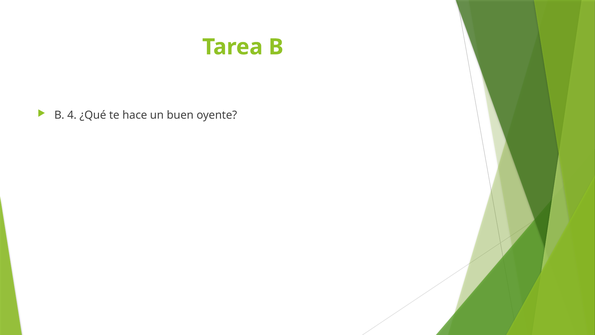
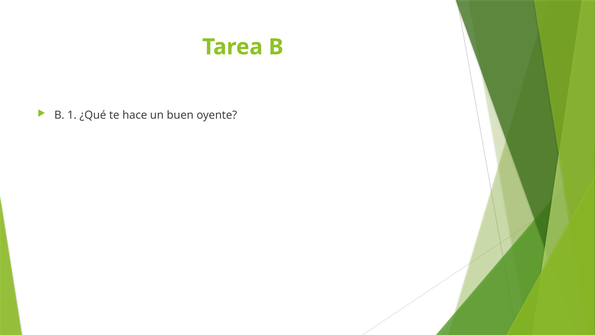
4: 4 -> 1 (72, 115)
